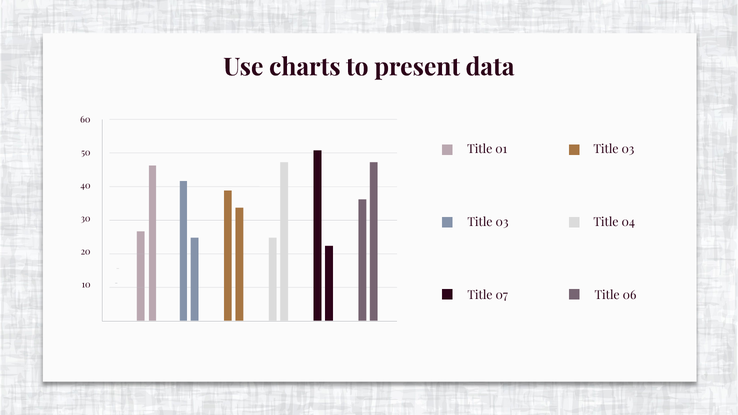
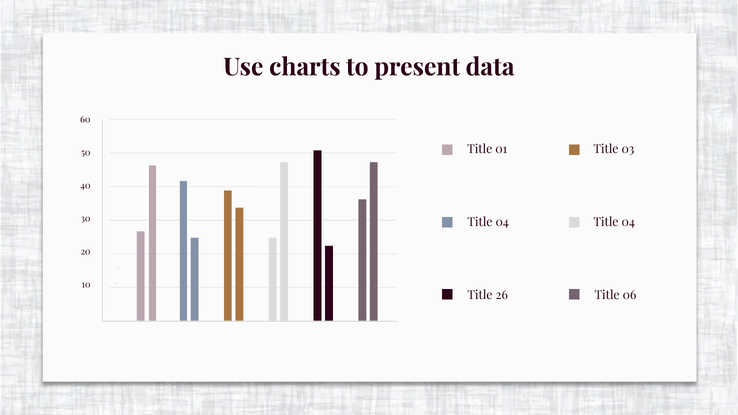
03: 03 -> 04 (502, 222)
07: 07 -> 26 (502, 295)
